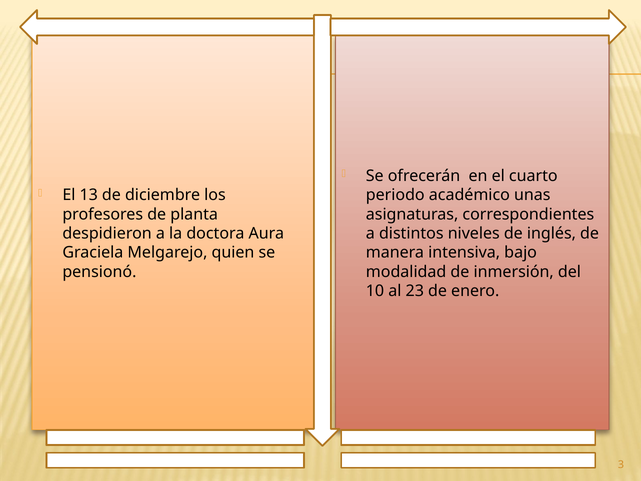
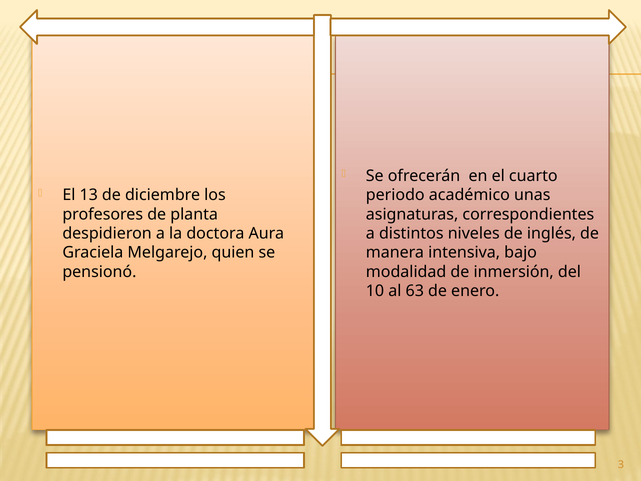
23: 23 -> 63 (415, 291)
